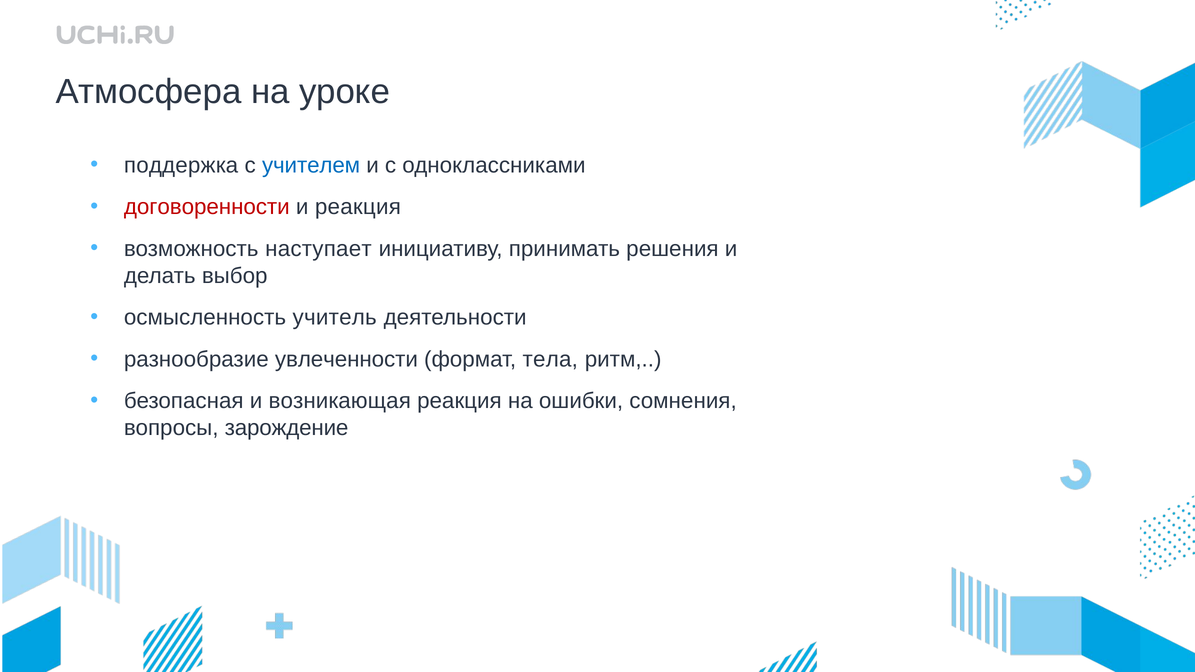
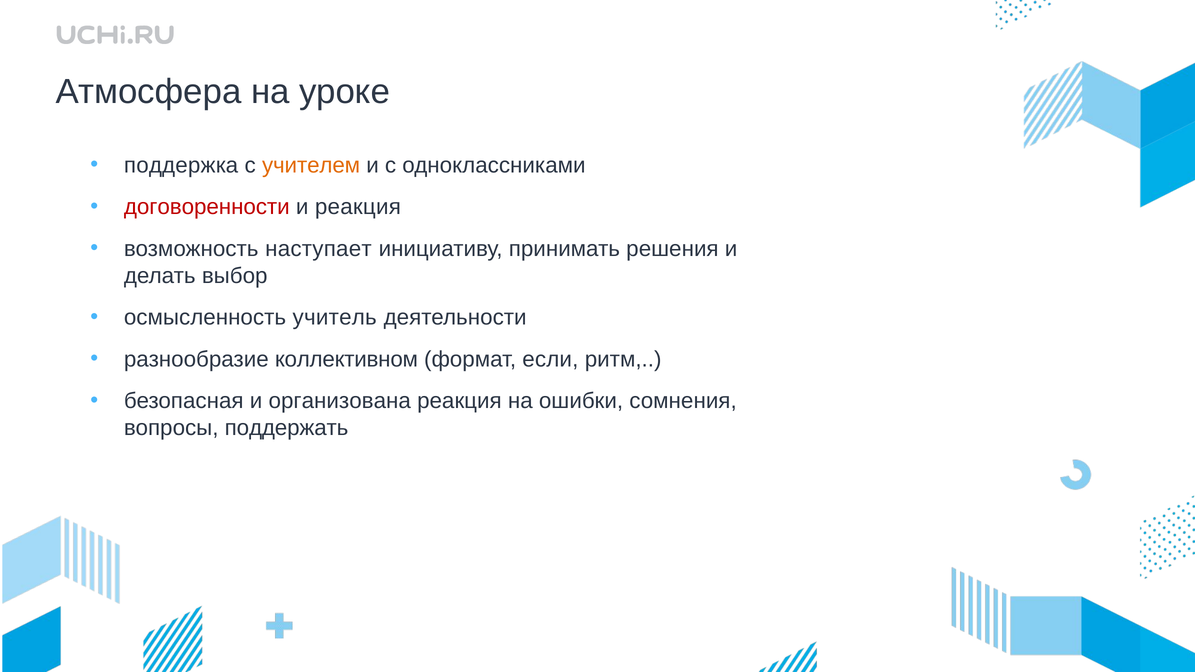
учителем colour: blue -> orange (311, 165)
увлеченности: увлеченности -> коллективном (346, 359)
тела: тела -> если (550, 359)
возникающая: возникающая -> организована (340, 401)
зарождение: зарождение -> поддержать (287, 428)
